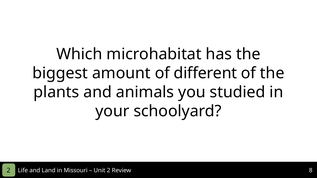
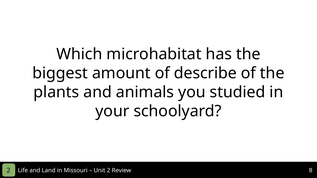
different: different -> describe (205, 73)
